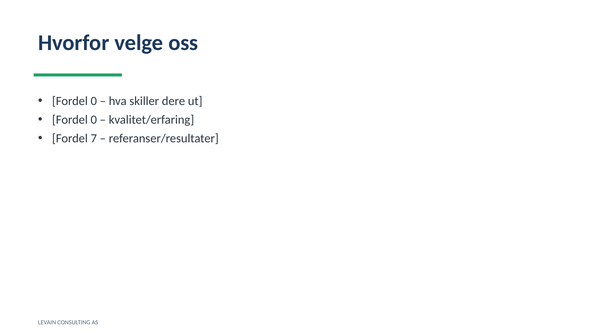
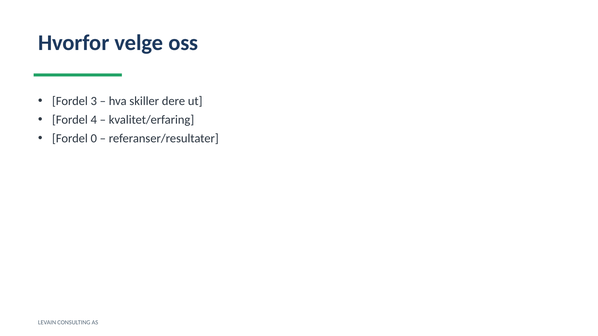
0: 0 -> 3 (94, 101)
0: 0 -> 4 (94, 120)
7: 7 -> 0 (94, 139)
